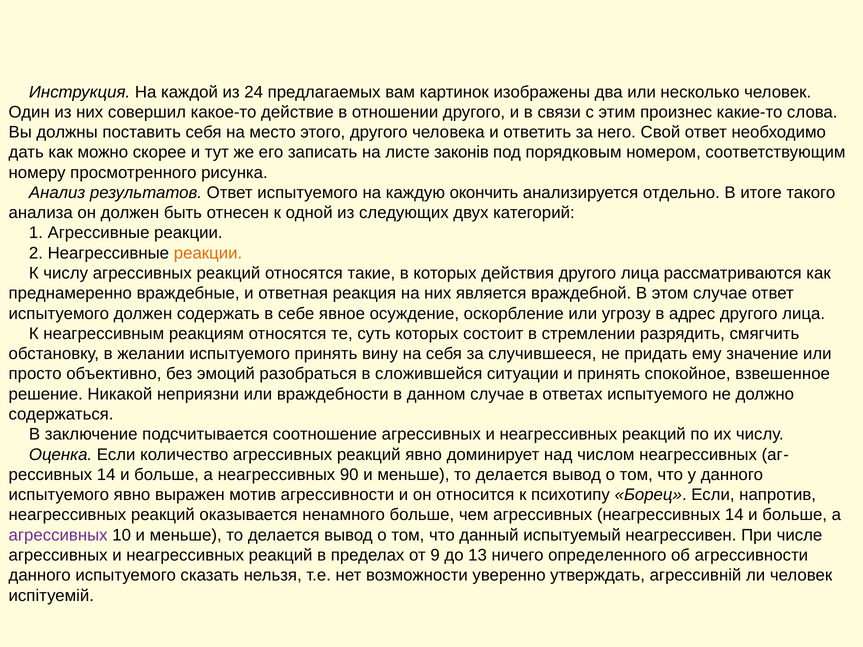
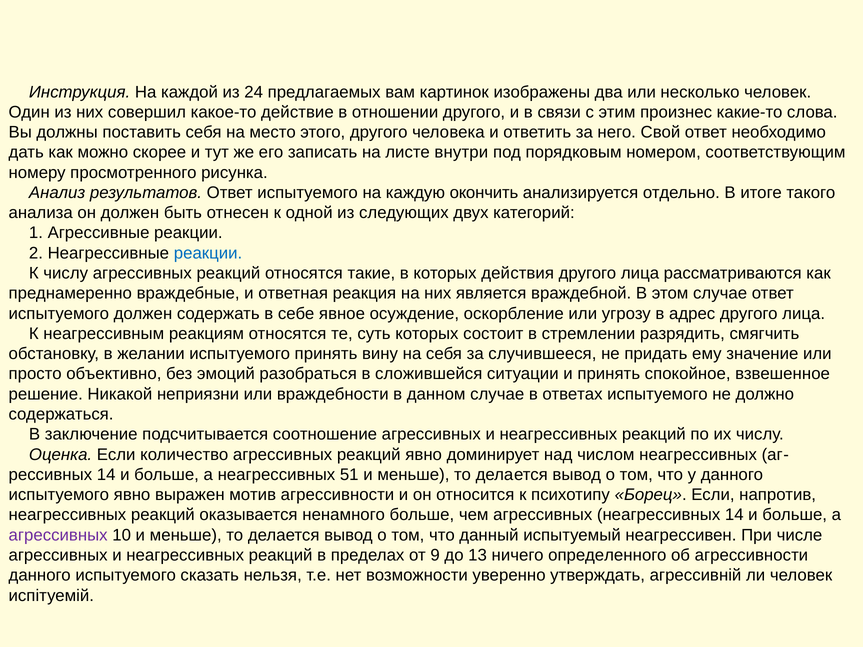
законів: законів -> внутри (461, 152)
реакции colour: orange -> blue (208, 253)
90: 90 -> 51 (349, 475)
